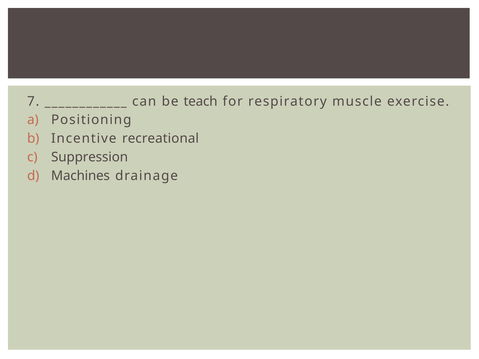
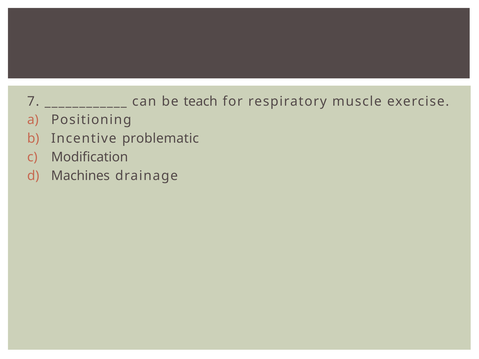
recreational: recreational -> problematic (161, 139)
Suppression: Suppression -> Modification (90, 157)
